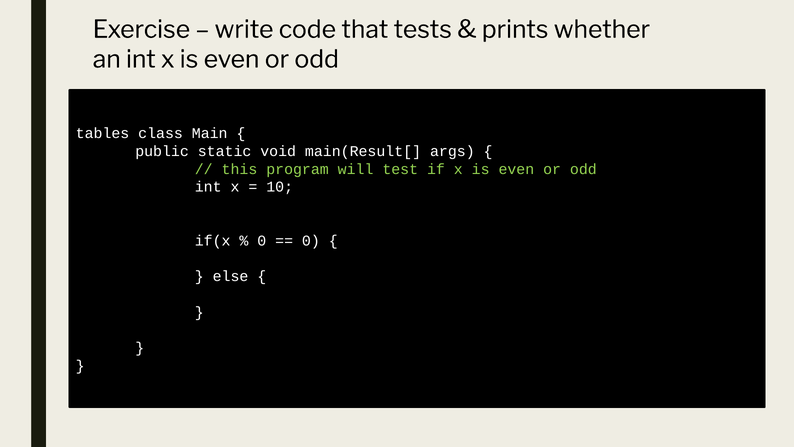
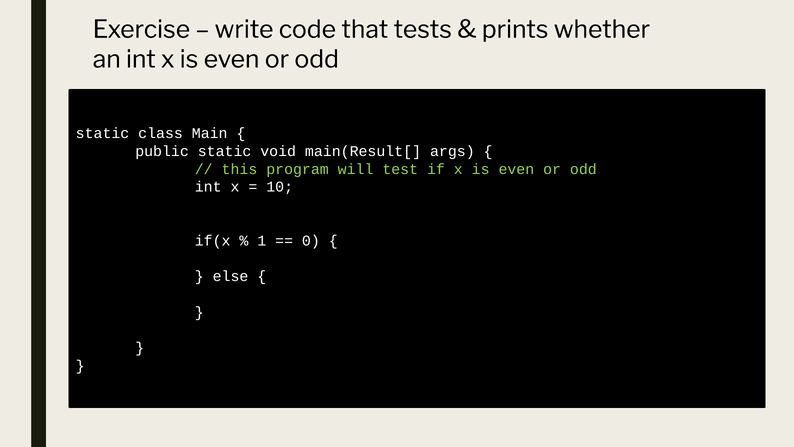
tables: tables -> static (103, 133)
0: 0 -> 1 (262, 241)
